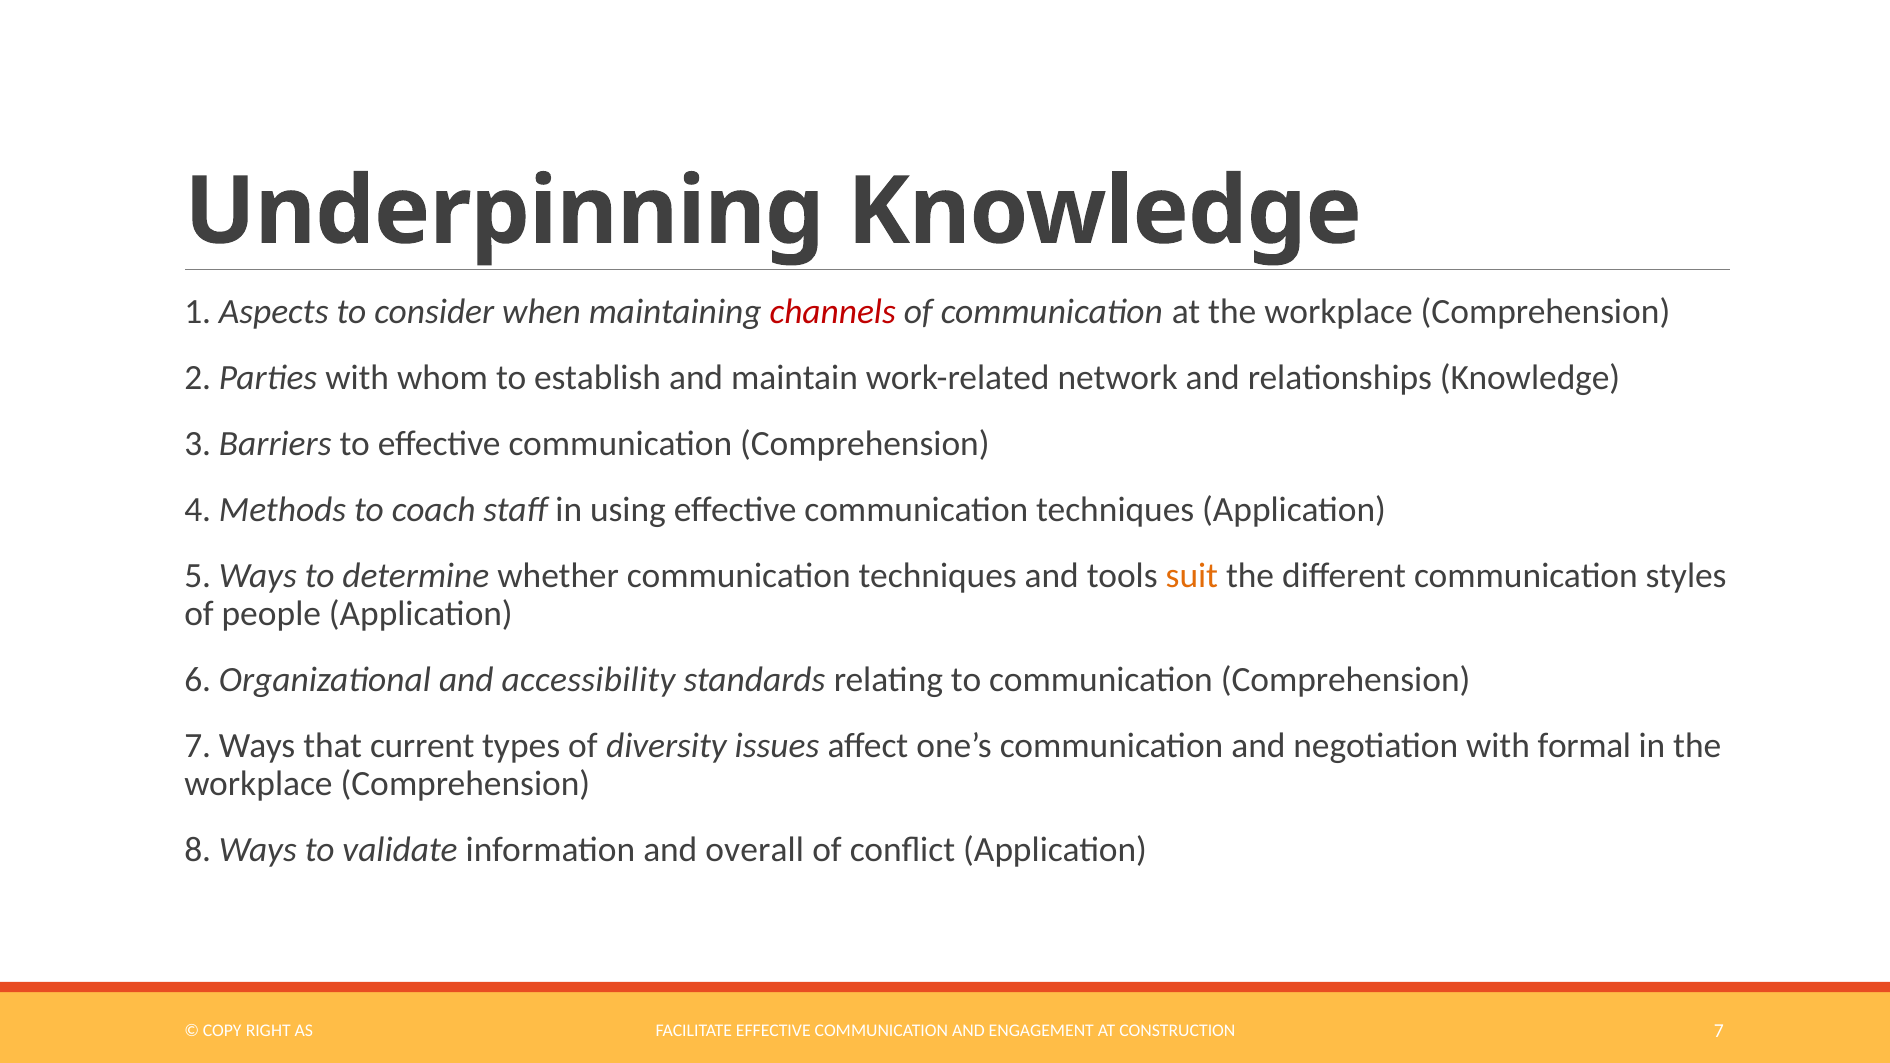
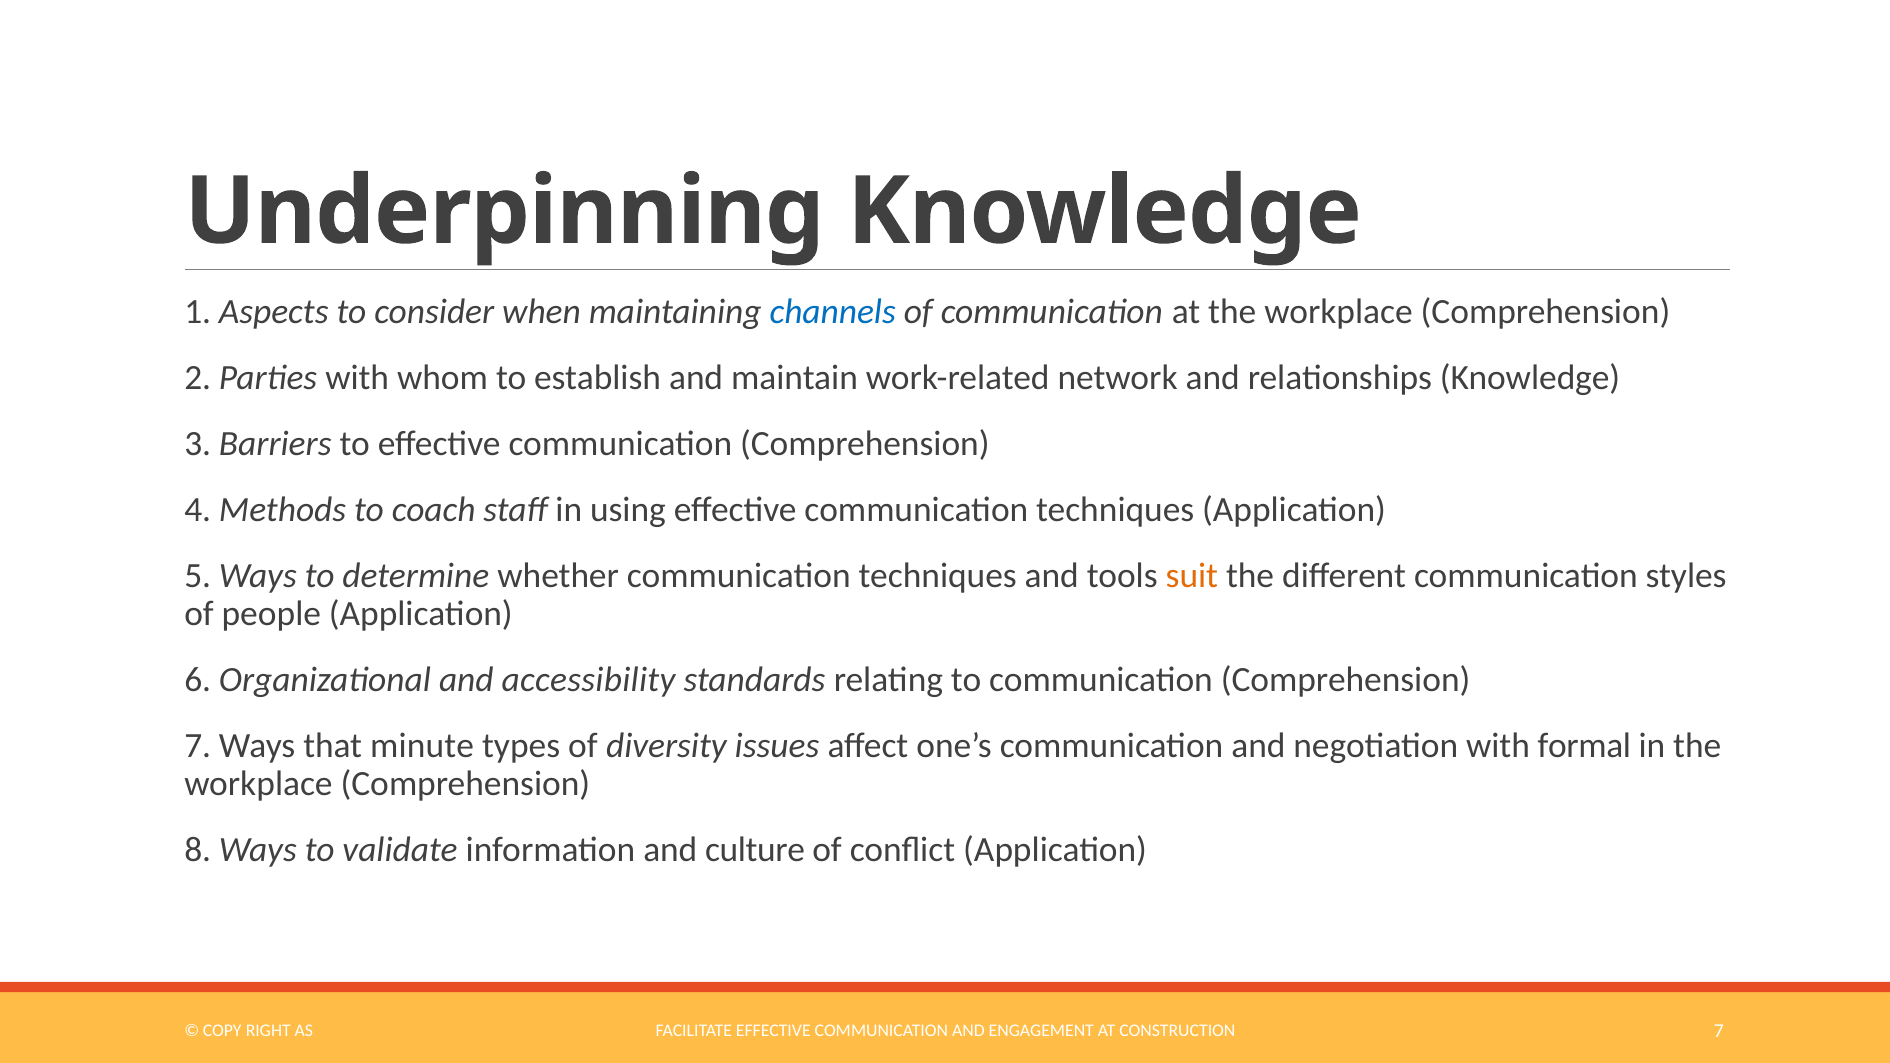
channels colour: red -> blue (833, 312)
current: current -> minute (422, 746)
overall: overall -> culture (755, 850)
